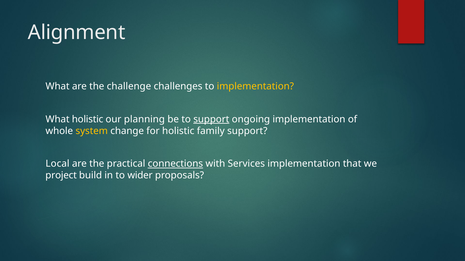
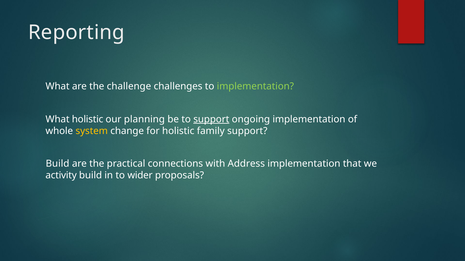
Alignment: Alignment -> Reporting (76, 33)
implementation colour: yellow -> light green (255, 87)
Local: Local -> Build (58, 164)
connections underline: present -> none (175, 164)
Services: Services -> Address (246, 164)
project: project -> activity (61, 176)
